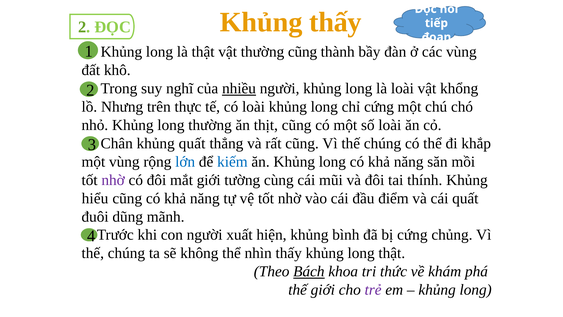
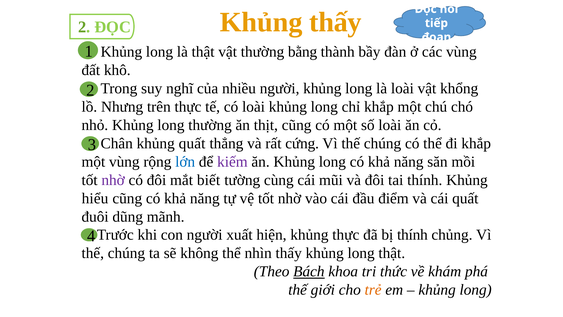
thường cũng: cũng -> bằng (303, 52)
nhiều underline: present -> none (239, 88)
chỉ cứng: cứng -> khắp (379, 107)
rất cũng: cũng -> cứng (302, 143)
kiếm colour: blue -> purple (232, 162)
mắt giới: giới -> biết (209, 180)
khủng bình: bình -> thực (346, 235)
bị cứng: cứng -> thính (412, 235)
trẻ colour: purple -> orange (373, 290)
